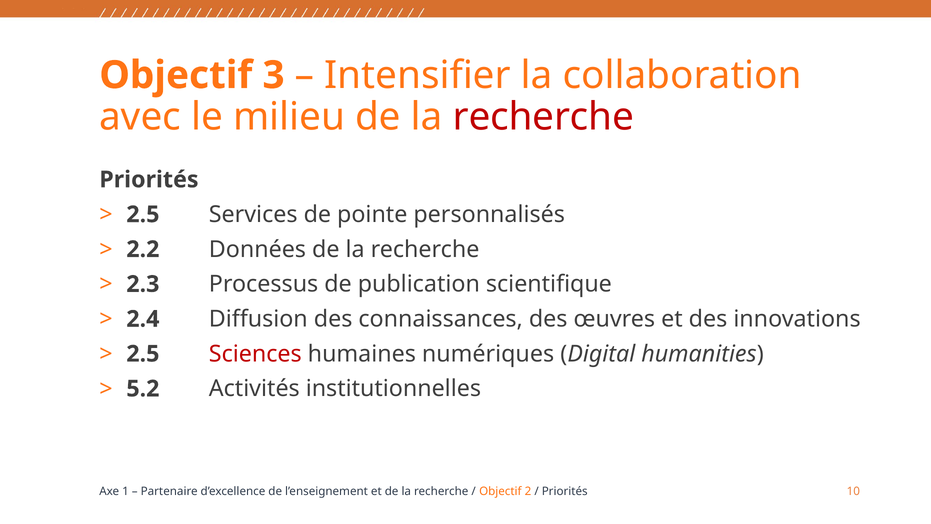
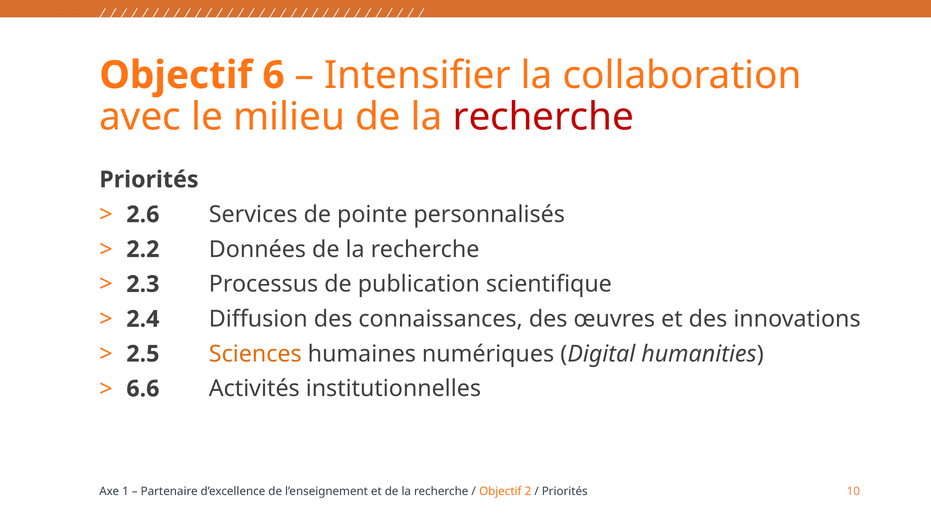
3: 3 -> 6 (274, 75)
2.5: 2.5 -> 2.6 (143, 214)
Sciences colour: red -> orange (255, 354)
5.2: 5.2 -> 6.6 (143, 389)
